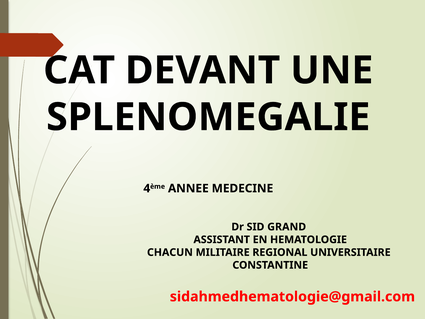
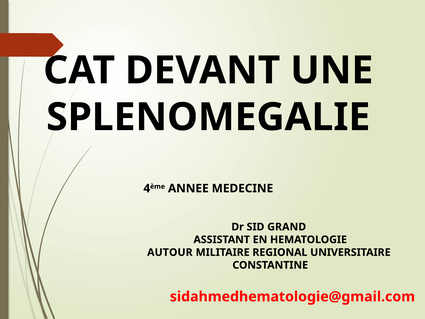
CHACUN: CHACUN -> AUTOUR (170, 252)
